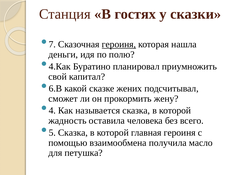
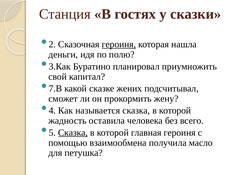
7: 7 -> 2 (52, 45)
4.Как: 4.Как -> 3.Как (60, 67)
6.В: 6.В -> 7.В (55, 89)
Сказка underline: none -> present (73, 133)
